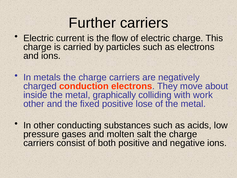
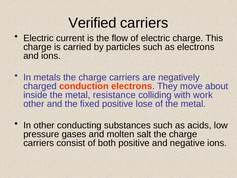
Further: Further -> Verified (92, 23)
graphically: graphically -> resistance (114, 95)
